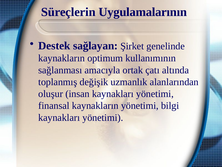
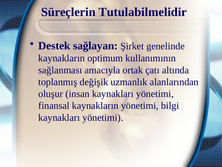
Uygulamalarının: Uygulamalarının -> Tutulabilmelidir (143, 12)
